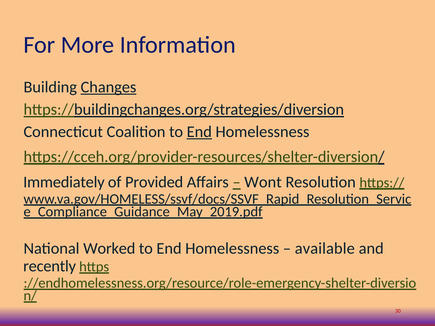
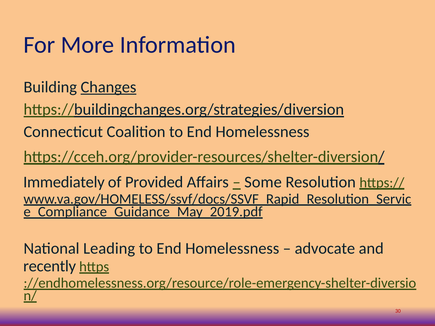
End underline: present -> none (199, 132)
Wont: Wont -> Some (263, 182)
Worked: Worked -> Leading (109, 249)
available: available -> advocate (325, 249)
